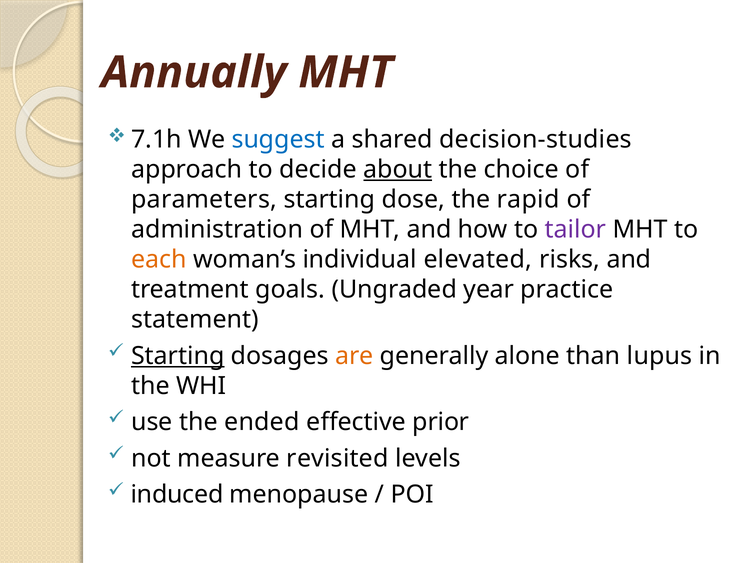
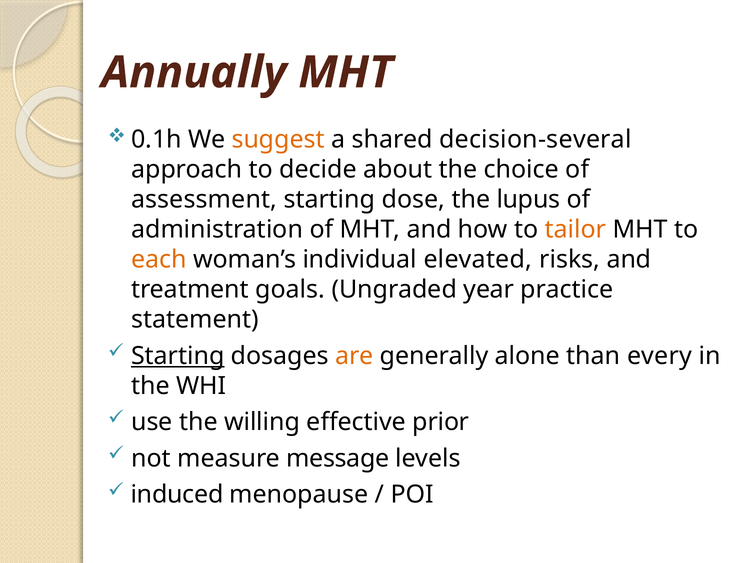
7.1h: 7.1h -> 0.1h (156, 139)
suggest colour: blue -> orange (278, 139)
decision-studies: decision-studies -> decision-several (535, 139)
about underline: present -> none (398, 169)
parameters: parameters -> assessment (204, 199)
rapid: rapid -> lupus (528, 199)
tailor colour: purple -> orange (575, 229)
lupus: lupus -> every (660, 355)
ended: ended -> willing (262, 422)
revisited: revisited -> message (338, 458)
